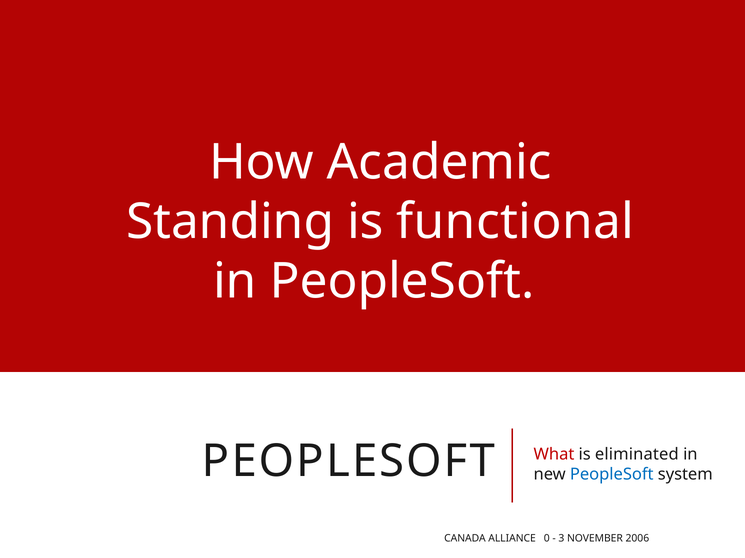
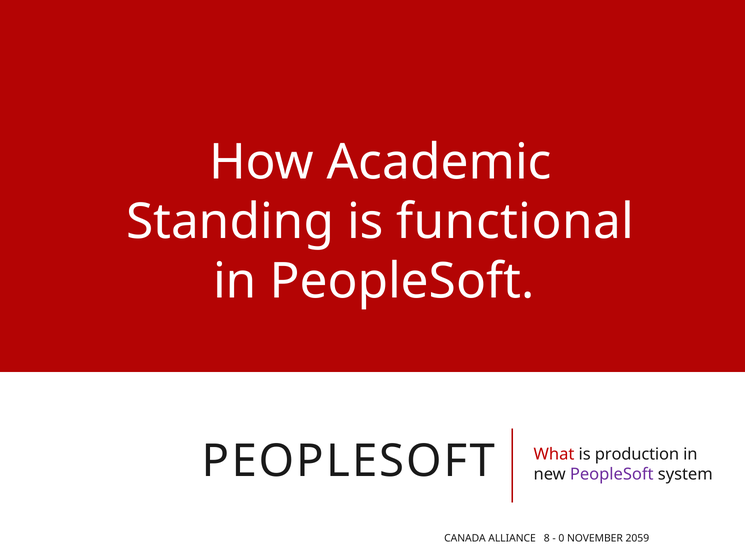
eliminated: eliminated -> production (637, 455)
PeopleSoft colour: blue -> purple (612, 475)
0: 0 -> 8 (547, 539)
3: 3 -> 0 (561, 539)
2006: 2006 -> 2059 (637, 539)
